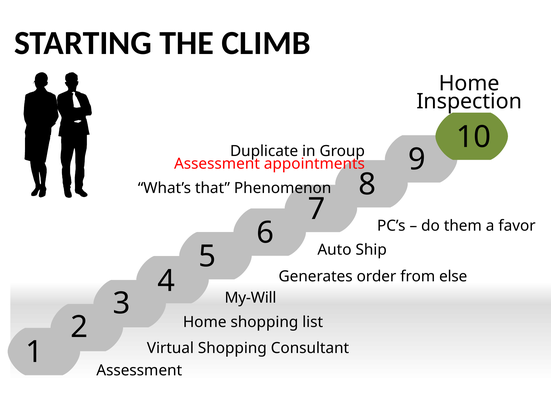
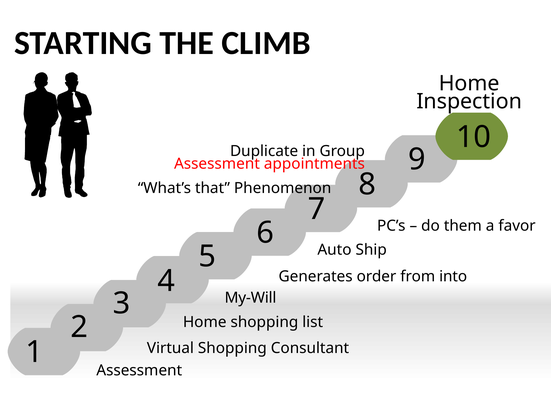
else: else -> into (453, 276)
